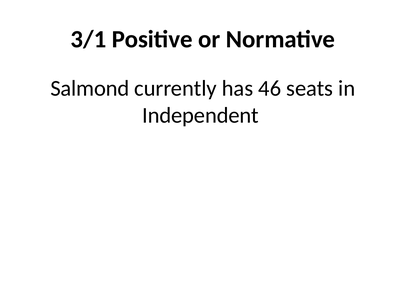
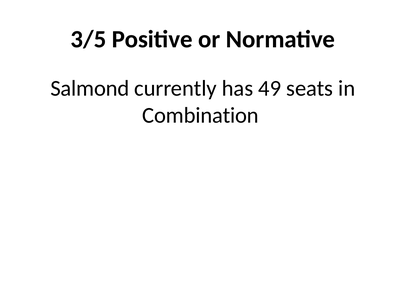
3/1: 3/1 -> 3/5 (88, 39)
46: 46 -> 49 (270, 88)
Independent: Independent -> Combination (201, 115)
